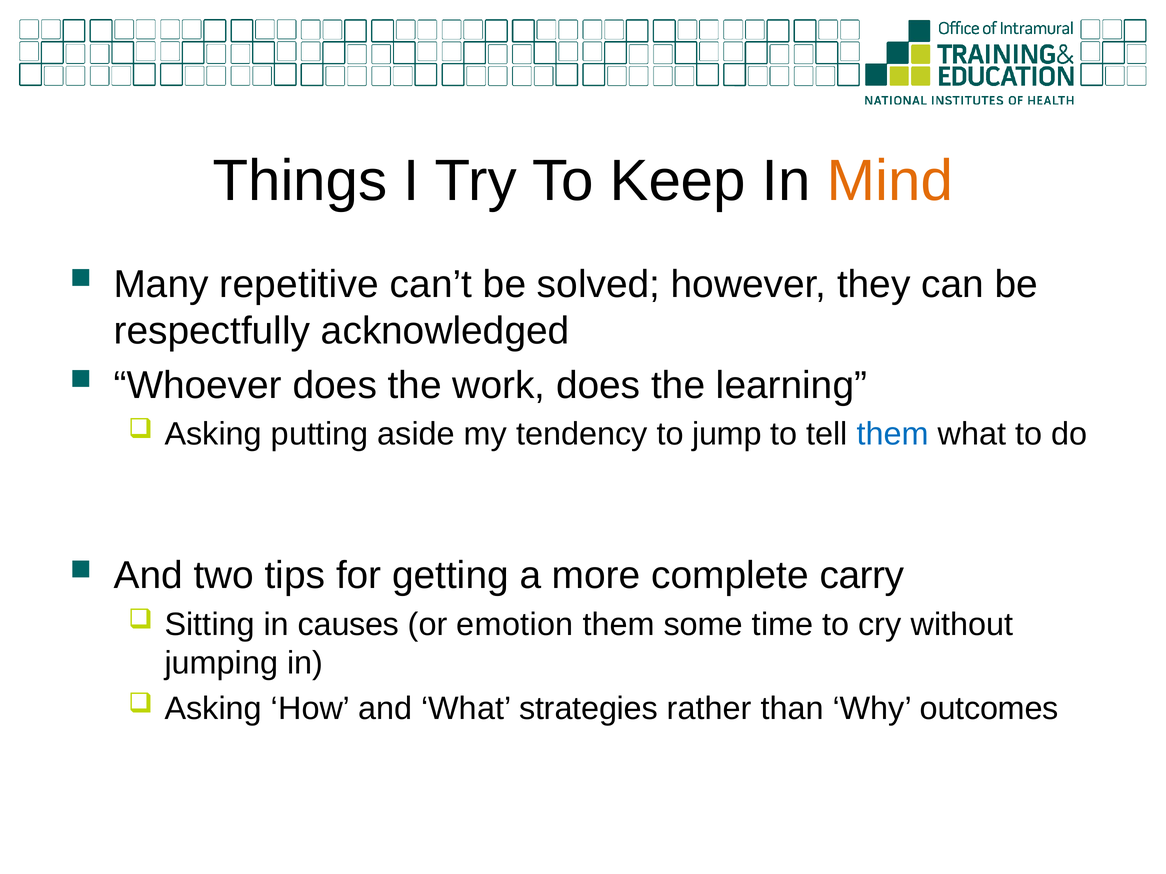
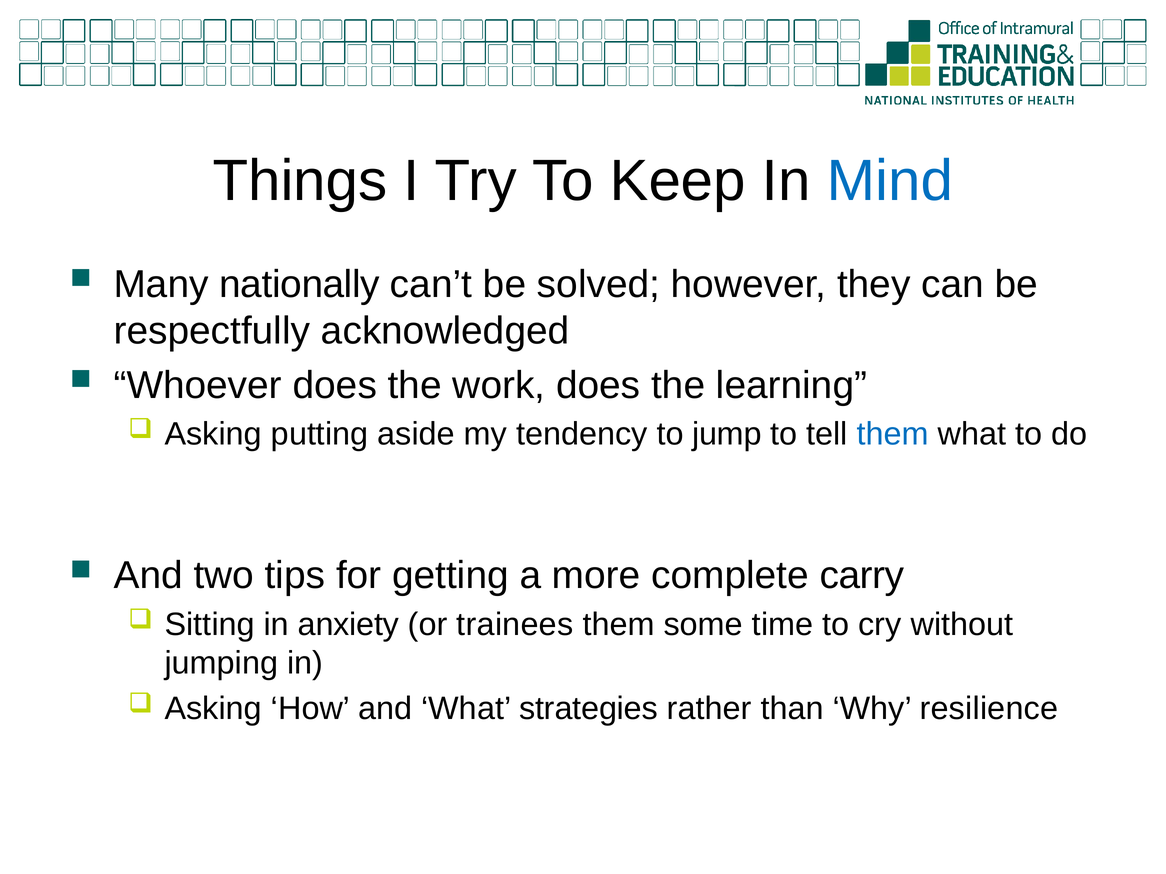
Mind colour: orange -> blue (890, 181)
repetitive: repetitive -> nationally (300, 284)
causes: causes -> anxiety (348, 625)
emotion: emotion -> trainees (515, 625)
outcomes: outcomes -> resilience (989, 709)
